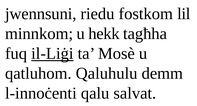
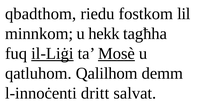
jwennsuni: jwennsuni -> qbadthom (41, 14)
Mosè underline: none -> present (116, 54)
Qaluhulu: Qaluhulu -> Qalilhom (107, 73)
qalu: qalu -> dritt (95, 93)
